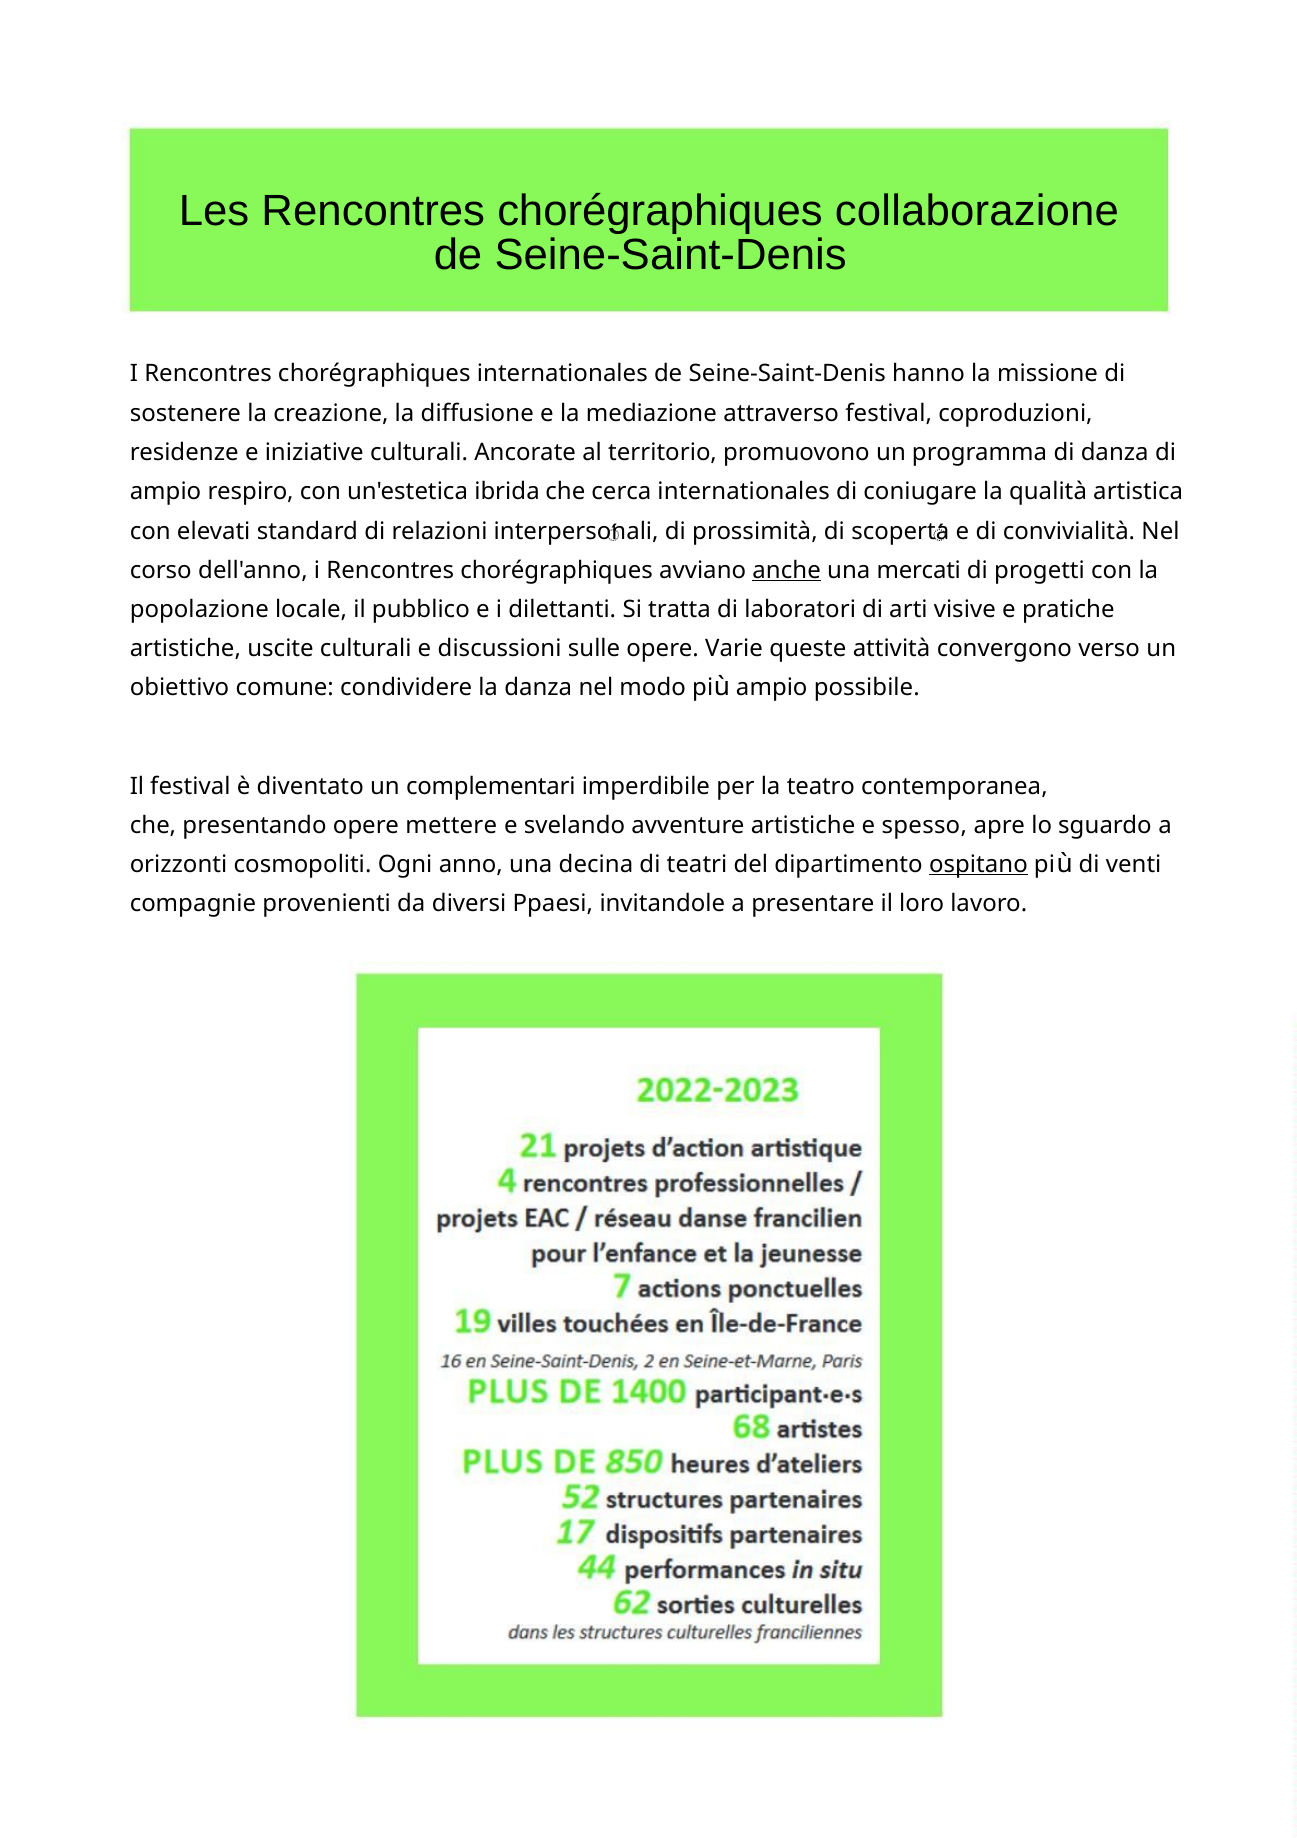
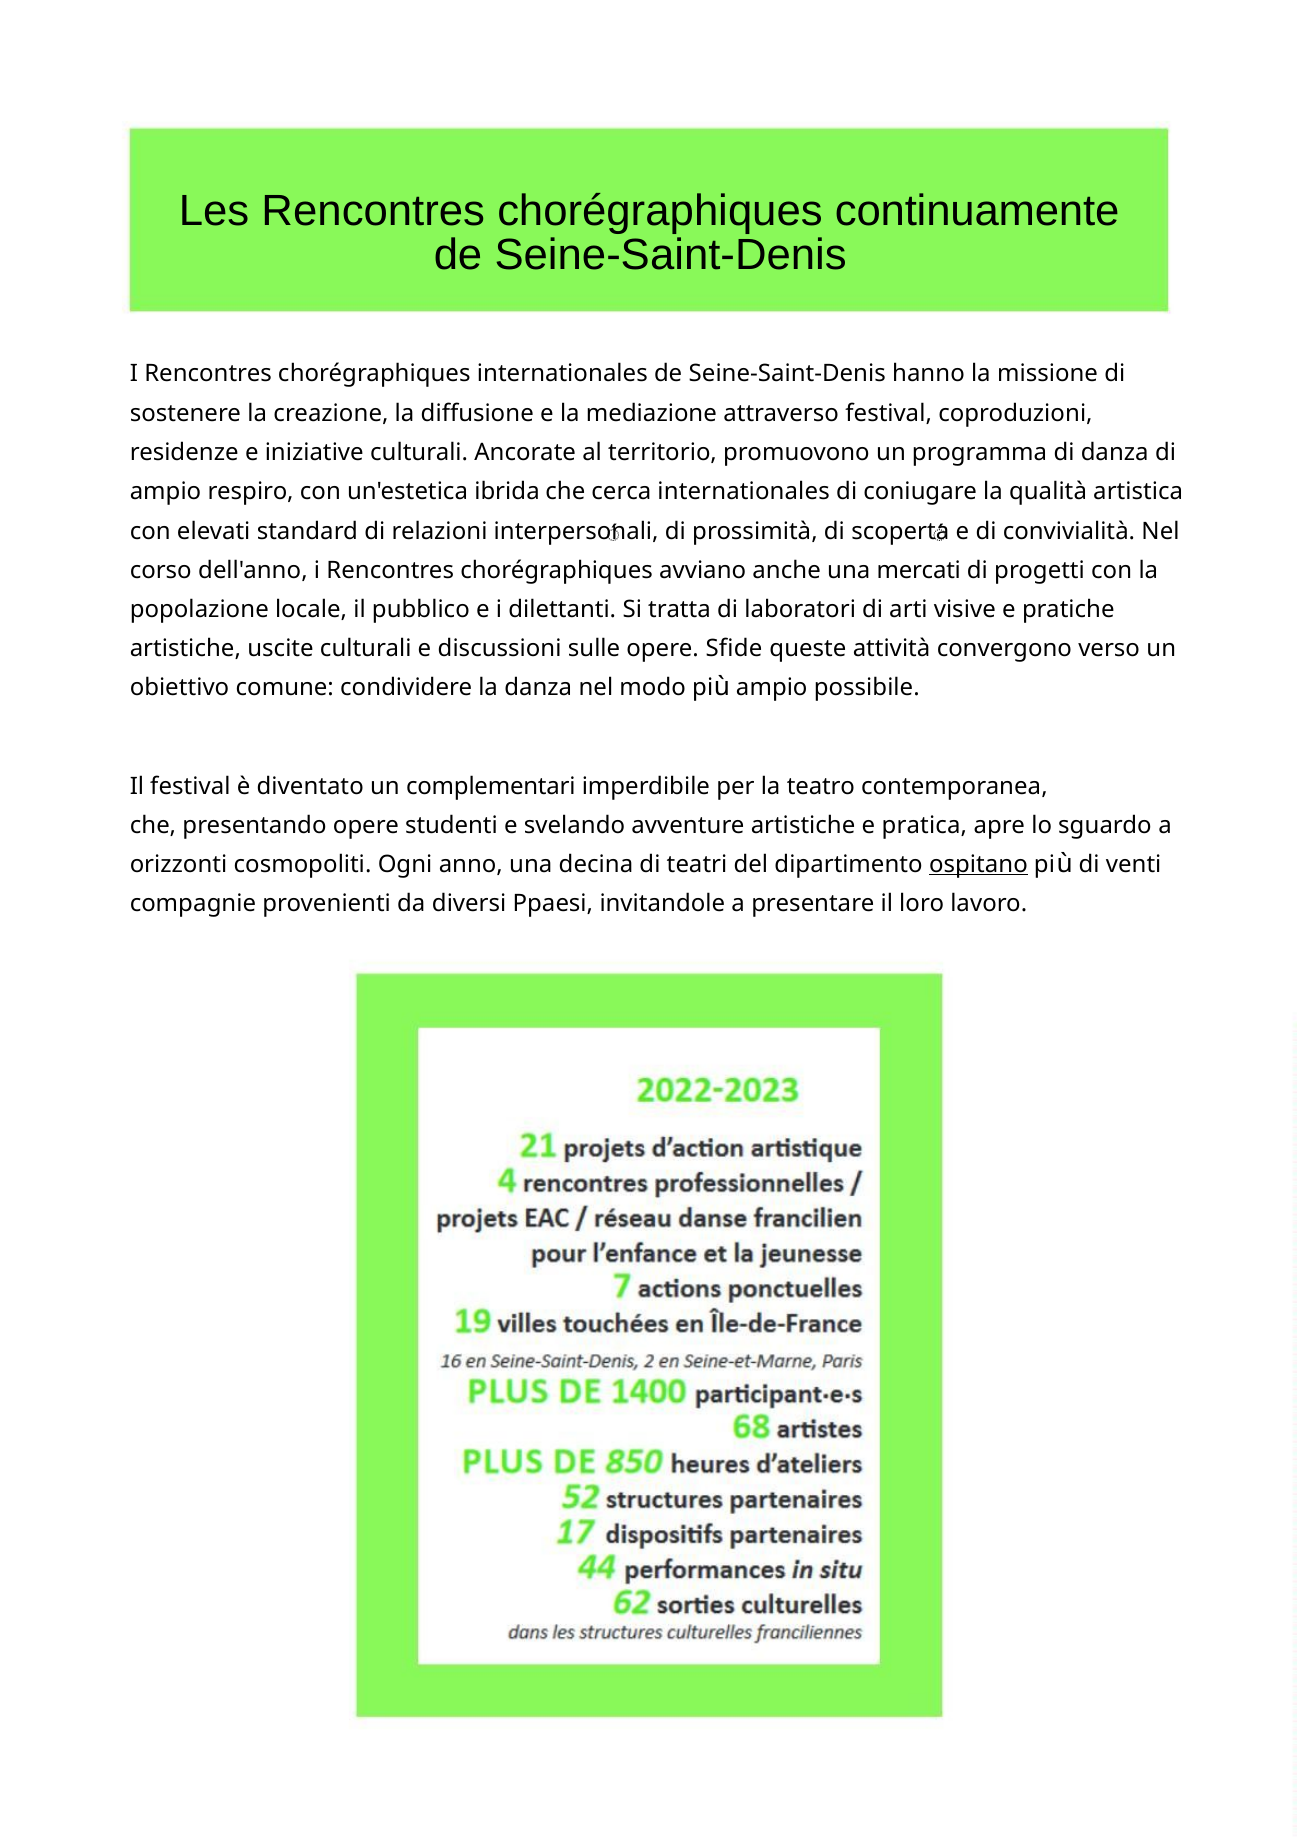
collaborazione: collaborazione -> continuamente (977, 211)
anche underline: present -> none (787, 571)
Varie: Varie -> Sfide (734, 649)
mettere: mettere -> studenti (451, 826)
spesso: spesso -> pratica (924, 826)
